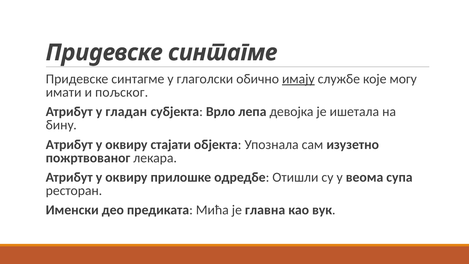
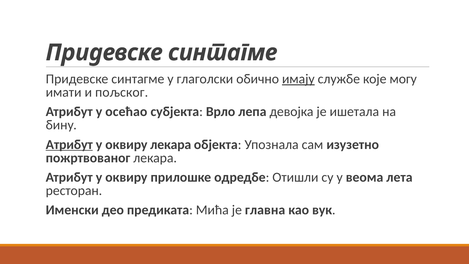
гладан: гладан -> осећао (126, 112)
Атрибут underline: none -> present (69, 144)
оквиру стајати: стајати -> лекара (171, 144)
супа: супа -> лета (399, 177)
